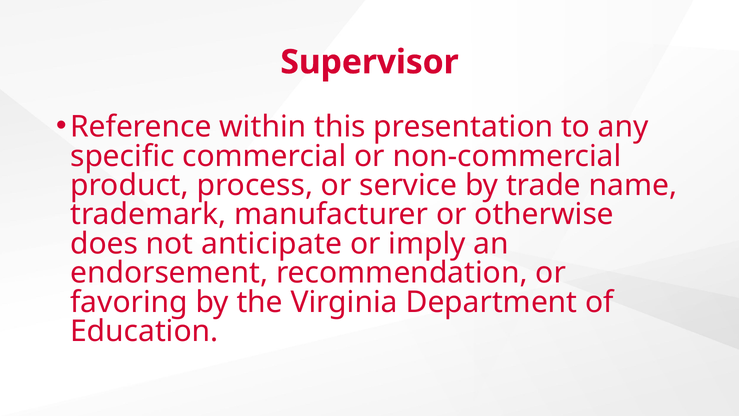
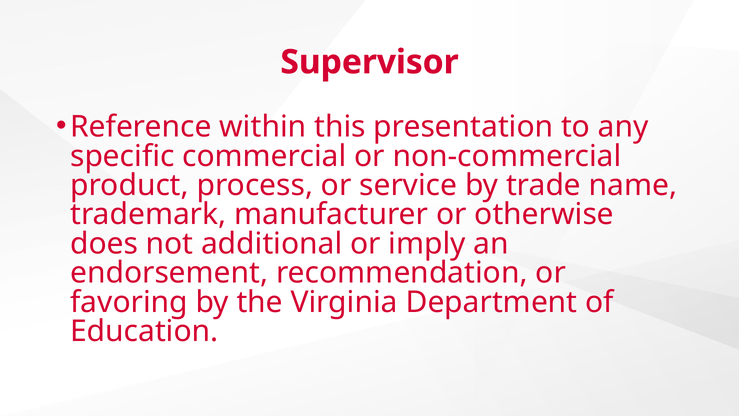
anticipate: anticipate -> additional (272, 244)
